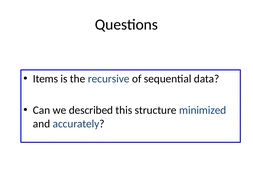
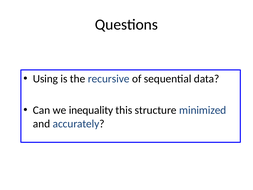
Items: Items -> Using (45, 79)
described: described -> inequality (91, 110)
